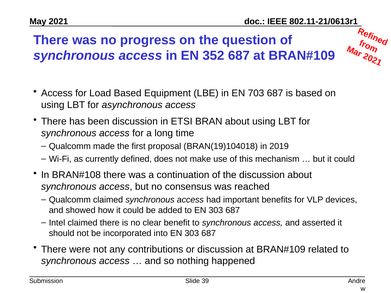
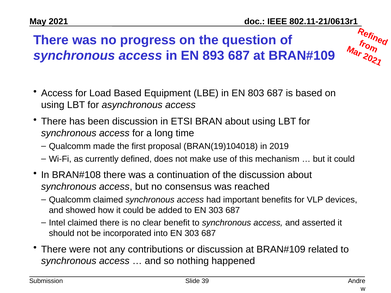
352: 352 -> 893 (214, 56)
703: 703 -> 803 (256, 93)
